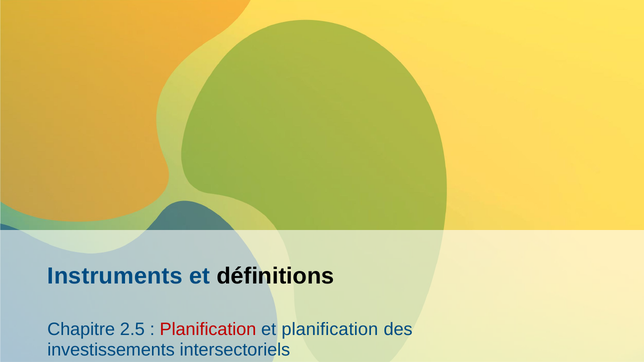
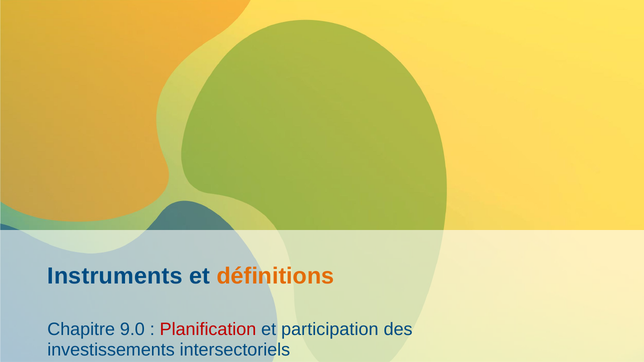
définitions colour: black -> orange (275, 276)
2.5: 2.5 -> 9.0 (132, 330)
et planification: planification -> participation (330, 330)
